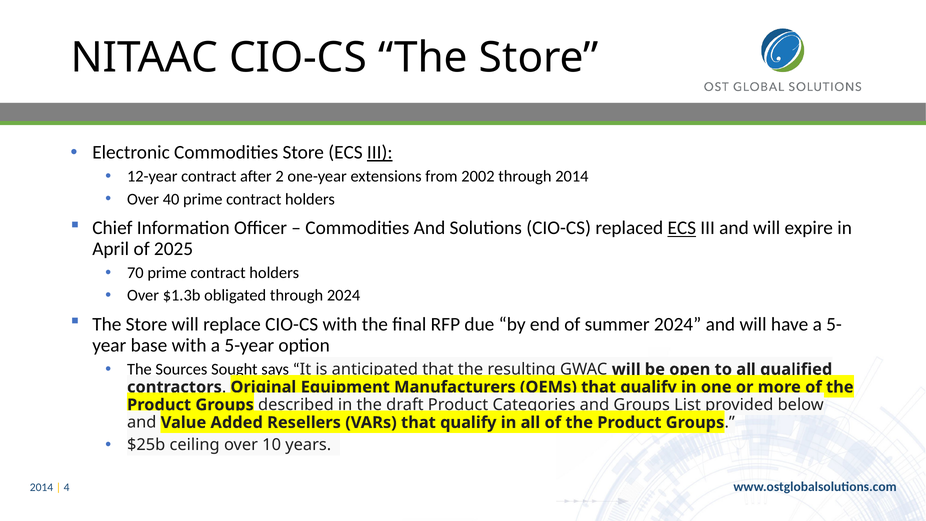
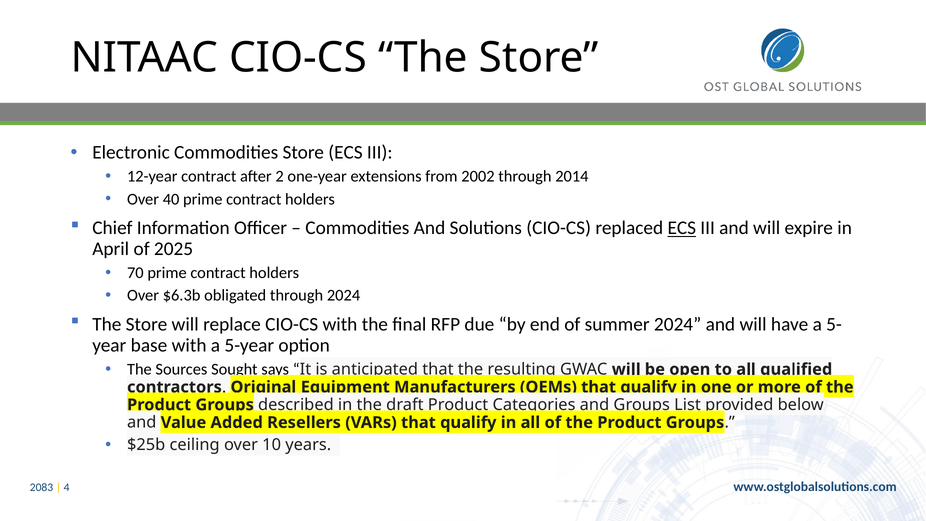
III underline: present -> none (380, 152)
$1.3b: $1.3b -> $6.3b (182, 295)
2014: 2014 -> 2083 (41, 487)
